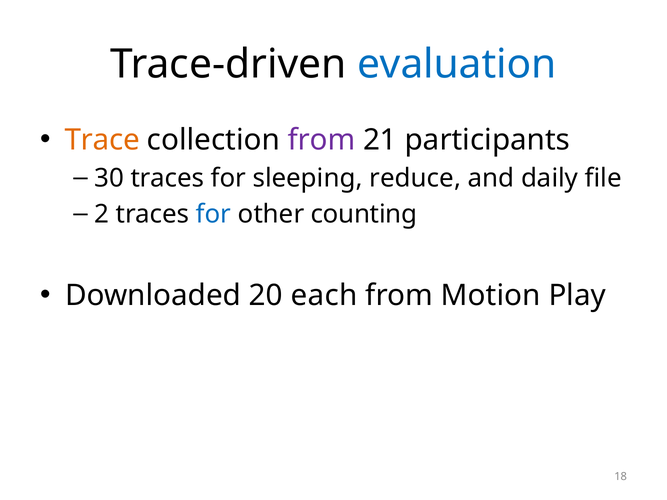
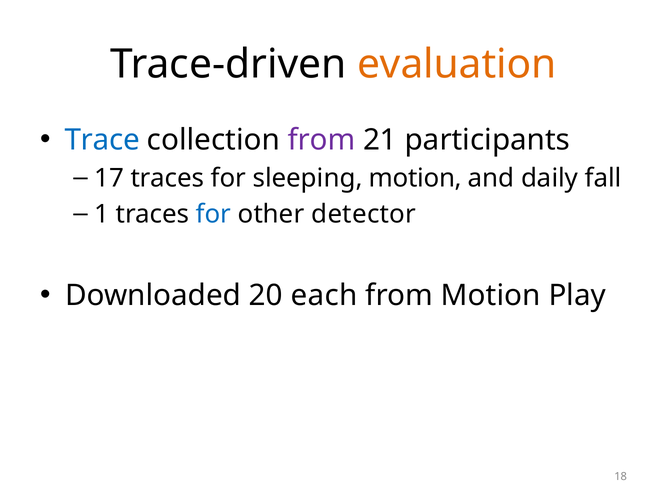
evaluation colour: blue -> orange (457, 65)
Trace colour: orange -> blue (102, 140)
30: 30 -> 17 (109, 178)
sleeping reduce: reduce -> motion (415, 178)
file: file -> fall (603, 178)
2: 2 -> 1 (102, 214)
counting: counting -> detector (364, 214)
